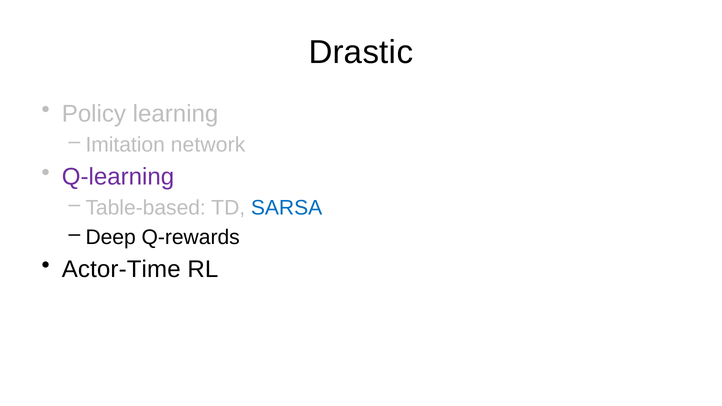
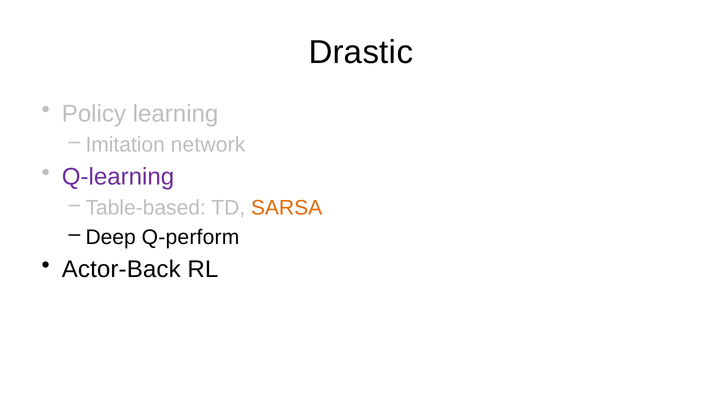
SARSA colour: blue -> orange (287, 208)
Q-rewards: Q-rewards -> Q-perform (191, 237)
Actor-Time: Actor-Time -> Actor-Back (121, 269)
